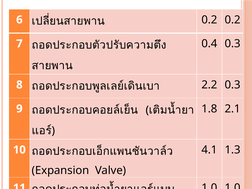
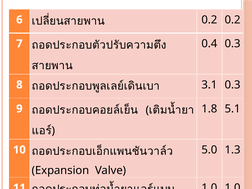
2.2: 2.2 -> 3.1 (209, 85)
2.1: 2.1 -> 5.1 (233, 109)
4.1: 4.1 -> 5.0 (209, 150)
